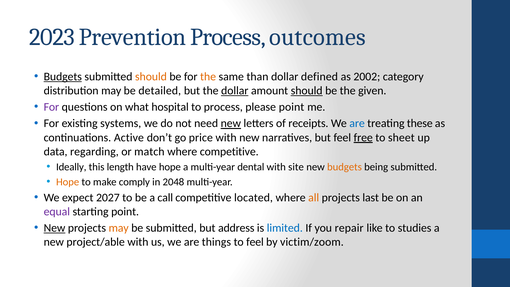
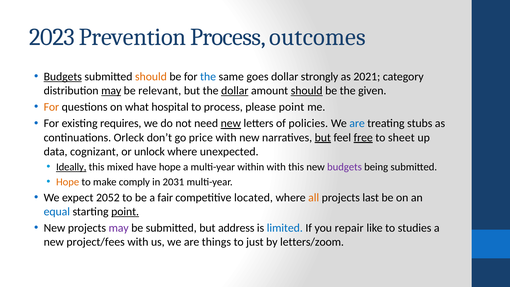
the colour: orange -> blue (208, 77)
than: than -> goes (257, 77)
defined: defined -> strongly (320, 77)
2002: 2002 -> 2021 (367, 77)
may underline: none -> present (111, 91)
detailed: detailed -> relevant (160, 91)
For colour: purple -> orange (51, 107)
systems: systems -> requires (121, 123)
receipts: receipts -> policies (308, 123)
these: these -> stubs (420, 123)
Active: Active -> Orleck (129, 137)
but underline: none -> present (323, 137)
regarding: regarding -> cognizant (94, 151)
match: match -> unlock (149, 151)
where competitive: competitive -> unexpected (229, 151)
Ideally underline: none -> present (71, 167)
length: length -> mixed (120, 167)
dental: dental -> within (251, 167)
with site: site -> this (296, 167)
budgets colour: orange -> purple (345, 167)
2048: 2048 -> 2031 (173, 182)
2027: 2027 -> 2052 (108, 198)
call: call -> fair (165, 198)
equal colour: purple -> blue (57, 212)
point underline: none -> present (125, 212)
New underline: present -> none (54, 228)
may colour: orange -> purple (119, 228)
project/able: project/able -> project/fees (96, 242)
to feel: feel -> just (255, 242)
victim/zoom: victim/zoom -> letters/zoom (312, 242)
